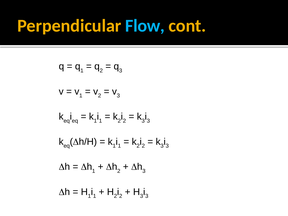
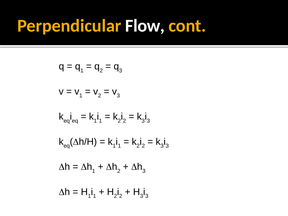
Flow colour: light blue -> white (145, 26)
